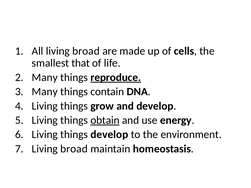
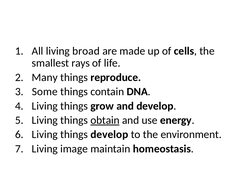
that: that -> rays (81, 63)
reproduce underline: present -> none (116, 77)
Many: Many -> Some (45, 92)
broad: broad -> image (74, 149)
